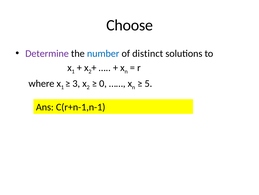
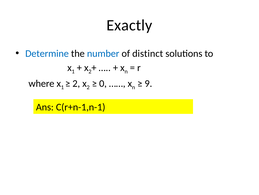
Choose: Choose -> Exactly (129, 25)
Determine colour: purple -> blue (47, 53)
3: 3 -> 2 (76, 83)
5: 5 -> 9 (148, 83)
